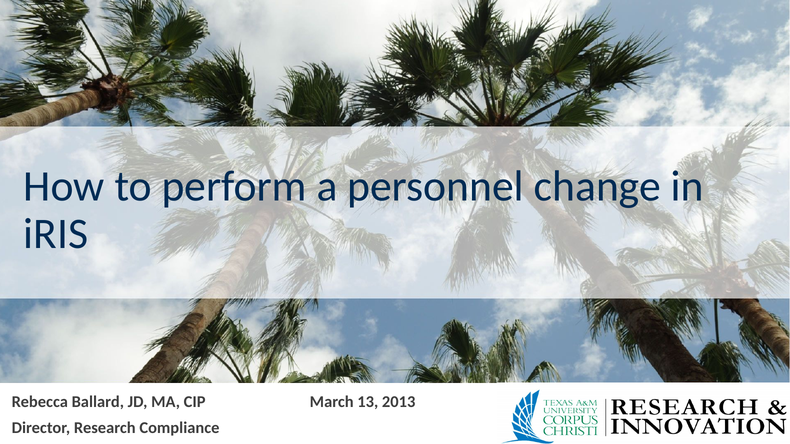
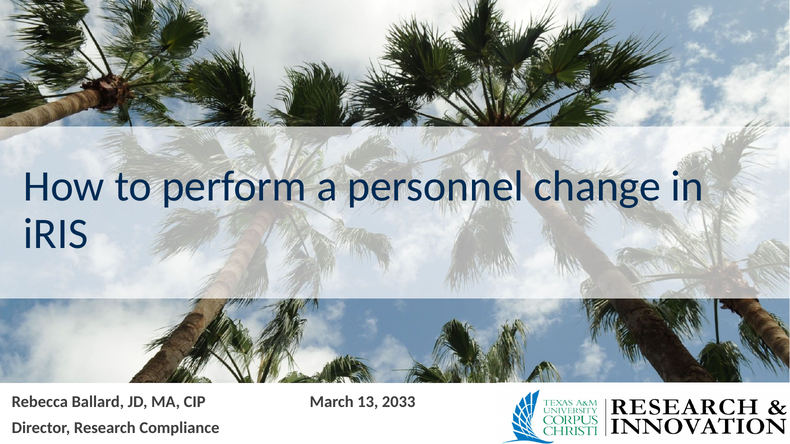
2013: 2013 -> 2033 (399, 402)
